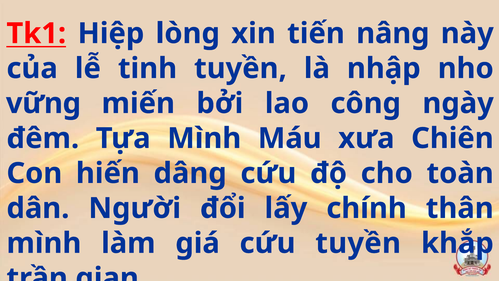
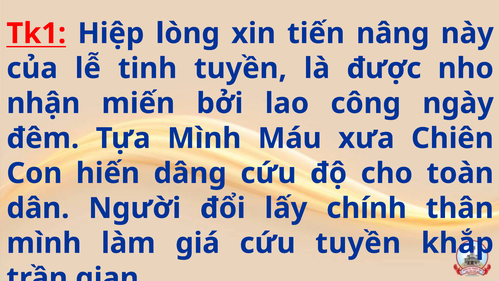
nhập: nhập -> được (384, 68)
vững: vững -> nhận (43, 103)
